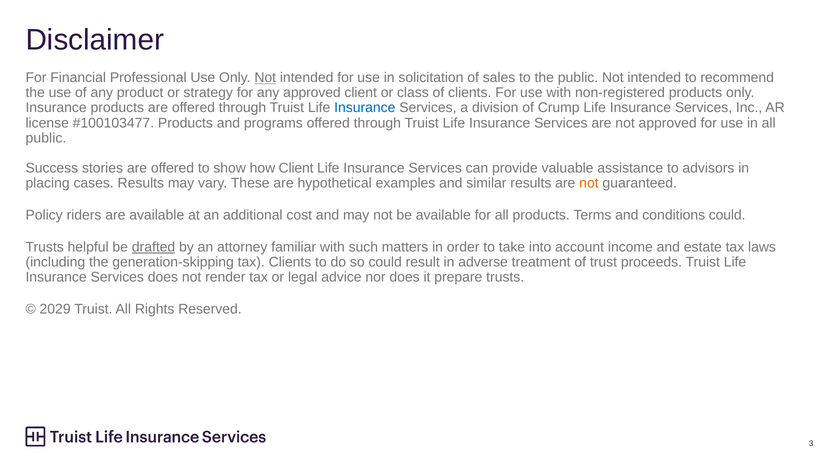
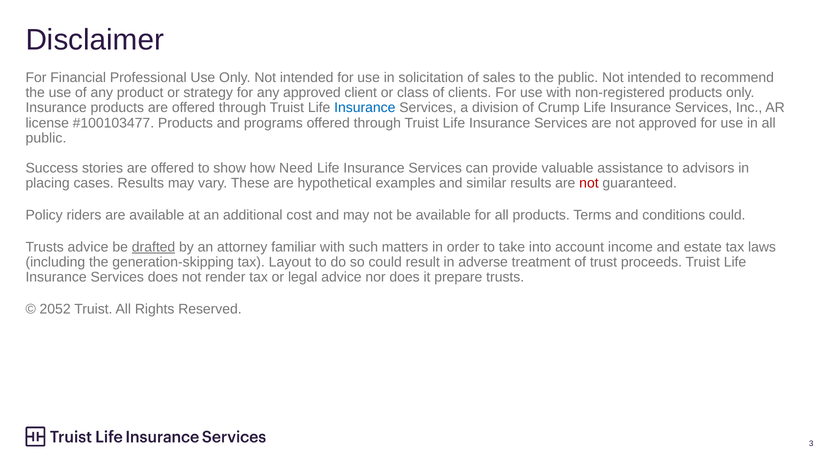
Not underline: present -> none (265, 78)
how Client: Client -> Need (296, 168)
not colour: orange -> red (589, 183)
Trusts helpful: helpful -> advice (88, 247)
tax Clients: Clients -> Layout (290, 262)
2029: 2029 -> 2052 (55, 309)
